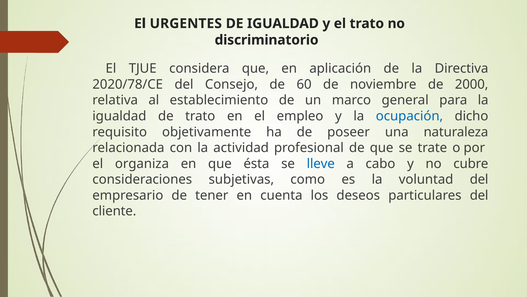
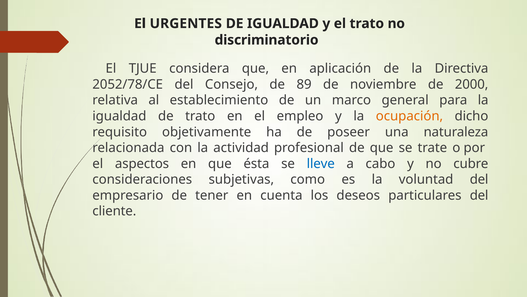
2020/78/CE: 2020/78/CE -> 2052/78/CE (128, 84)
60: 60 -> 89 (304, 84)
ocupación colour: blue -> orange (409, 116)
organiza: organiza -> aspectos (142, 163)
